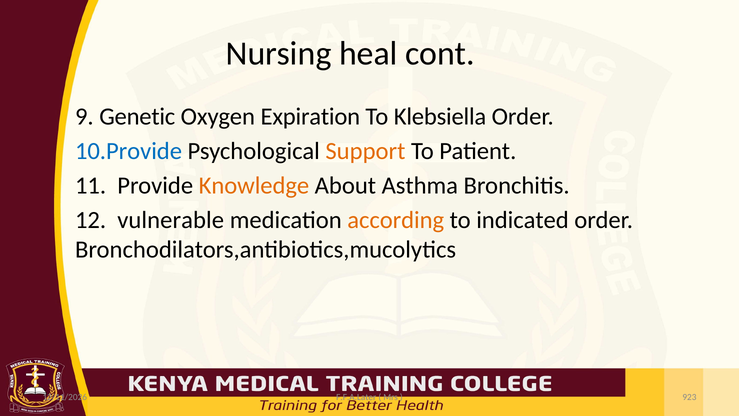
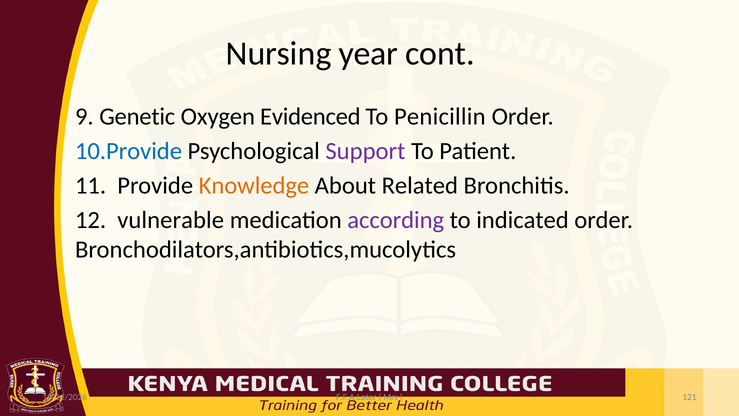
heal: heal -> year (369, 54)
Expiration: Expiration -> Evidenced (310, 116)
Klebsiella: Klebsiella -> Penicillin (440, 116)
Support colour: orange -> purple (365, 151)
Asthma: Asthma -> Related (420, 185)
according colour: orange -> purple (396, 220)
923: 923 -> 121 (689, 397)
